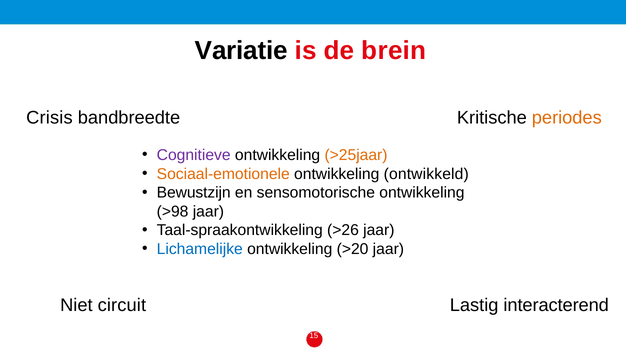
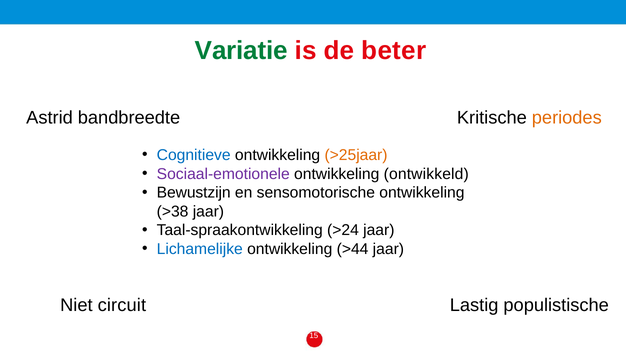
Variatie colour: black -> green (241, 51)
brein: brein -> beter (394, 51)
Crisis: Crisis -> Astrid (50, 118)
Cognitieve colour: purple -> blue (194, 155)
Sociaal-emotionele colour: orange -> purple (223, 174)
>98: >98 -> >38 (173, 212)
>26: >26 -> >24 (343, 230)
>20: >20 -> >44 (353, 249)
interacterend: interacterend -> populistische (556, 306)
